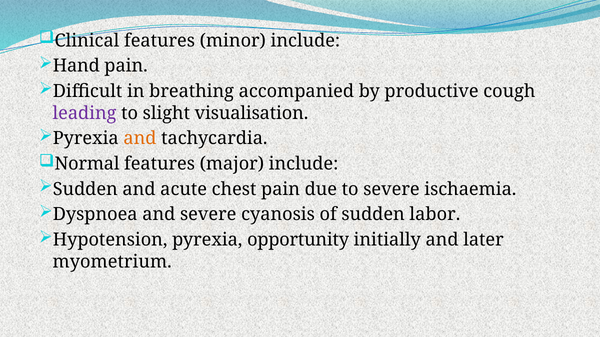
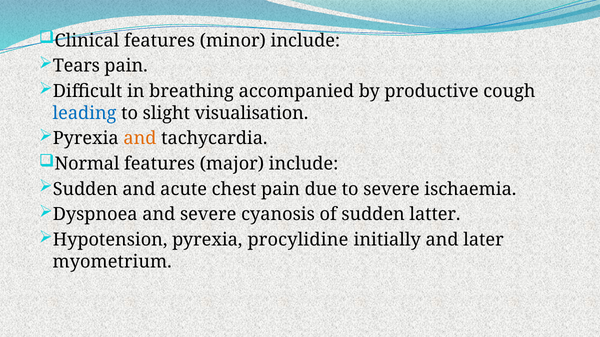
Hand: Hand -> Tears (76, 66)
leading colour: purple -> blue (85, 113)
labor: labor -> latter (435, 215)
opportunity: opportunity -> procylidine (298, 240)
